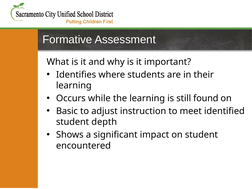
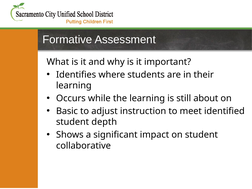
found: found -> about (206, 98)
encountered: encountered -> collaborative (83, 146)
